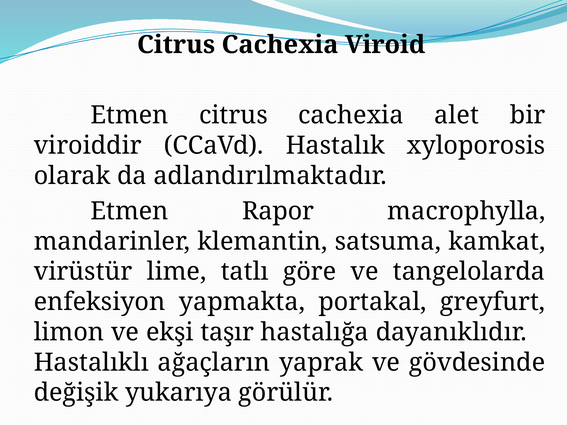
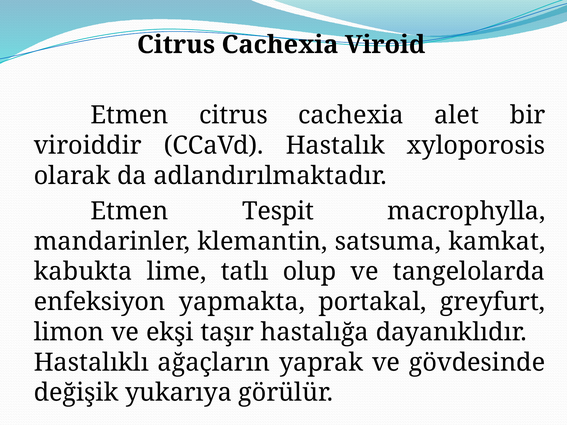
Rapor: Rapor -> Tespit (278, 211)
virüstür: virüstür -> kabukta (83, 272)
göre: göre -> olup (310, 272)
